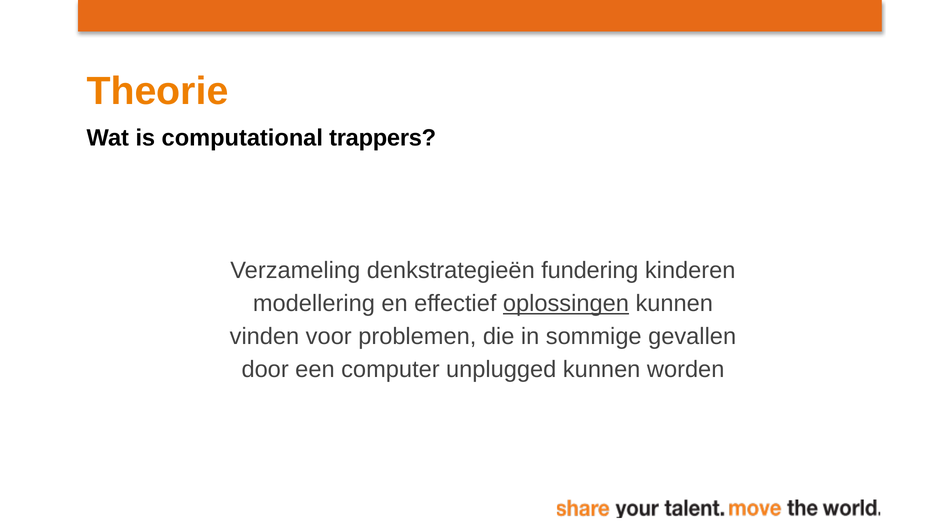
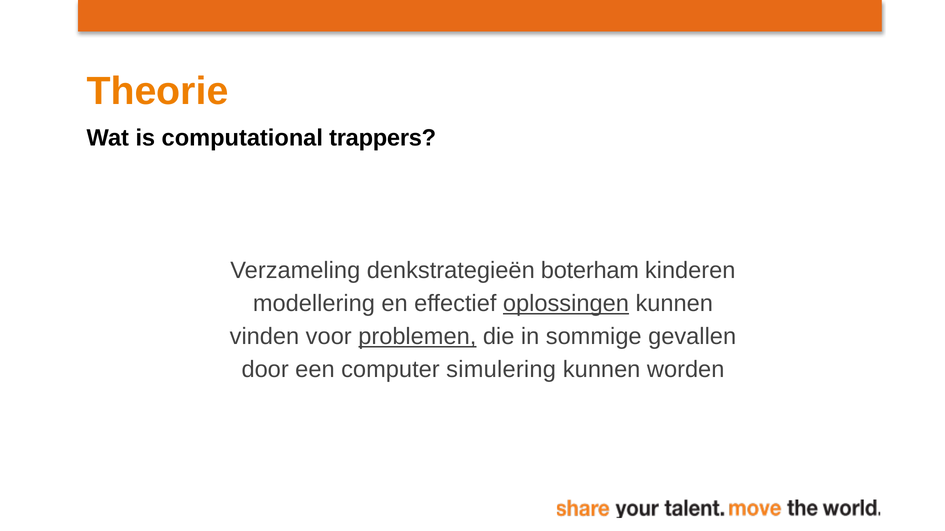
fundering: fundering -> boterham (590, 271)
problemen underline: none -> present (417, 337)
unplugged: unplugged -> simulering (501, 370)
